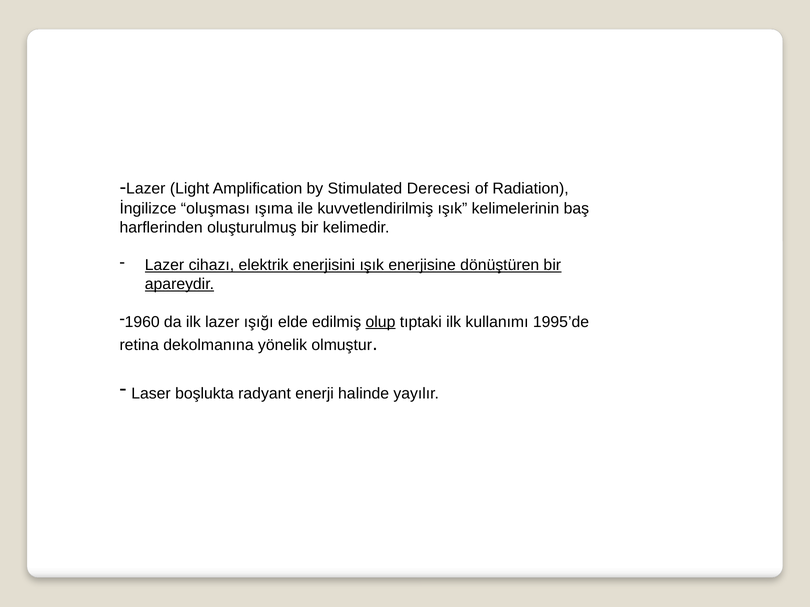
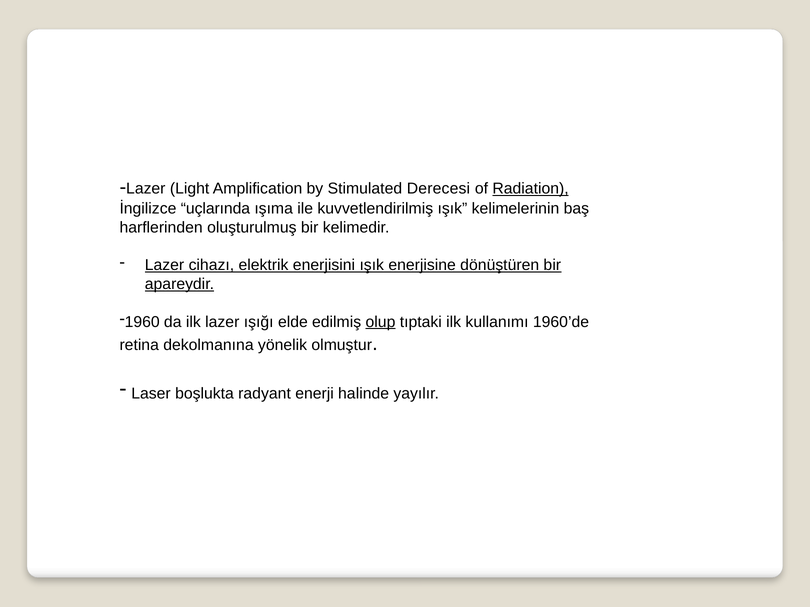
Radiation underline: none -> present (531, 189)
oluşması: oluşması -> uçlarında (215, 209)
1995’de: 1995’de -> 1960’de (561, 322)
